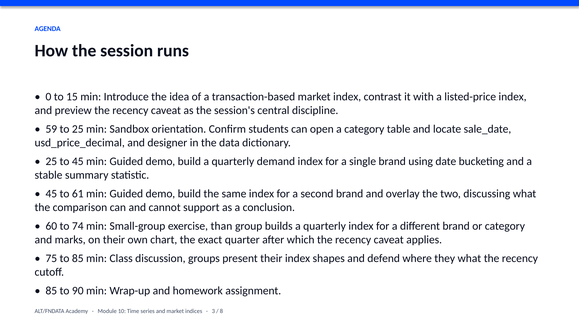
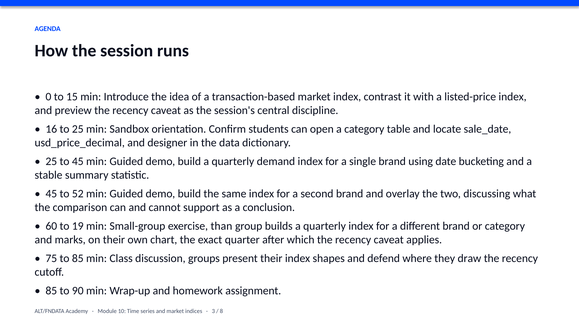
59: 59 -> 16 (51, 129)
61: 61 -> 52 (78, 194)
74: 74 -> 19 (78, 226)
they what: what -> draw (469, 258)
